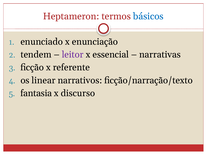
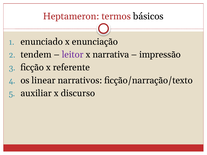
básicos colour: blue -> black (148, 16)
essencial: essencial -> narrativa (111, 55)
narrativas: narrativas -> impressão (160, 55)
fantasia: fantasia -> auxiliar (36, 93)
